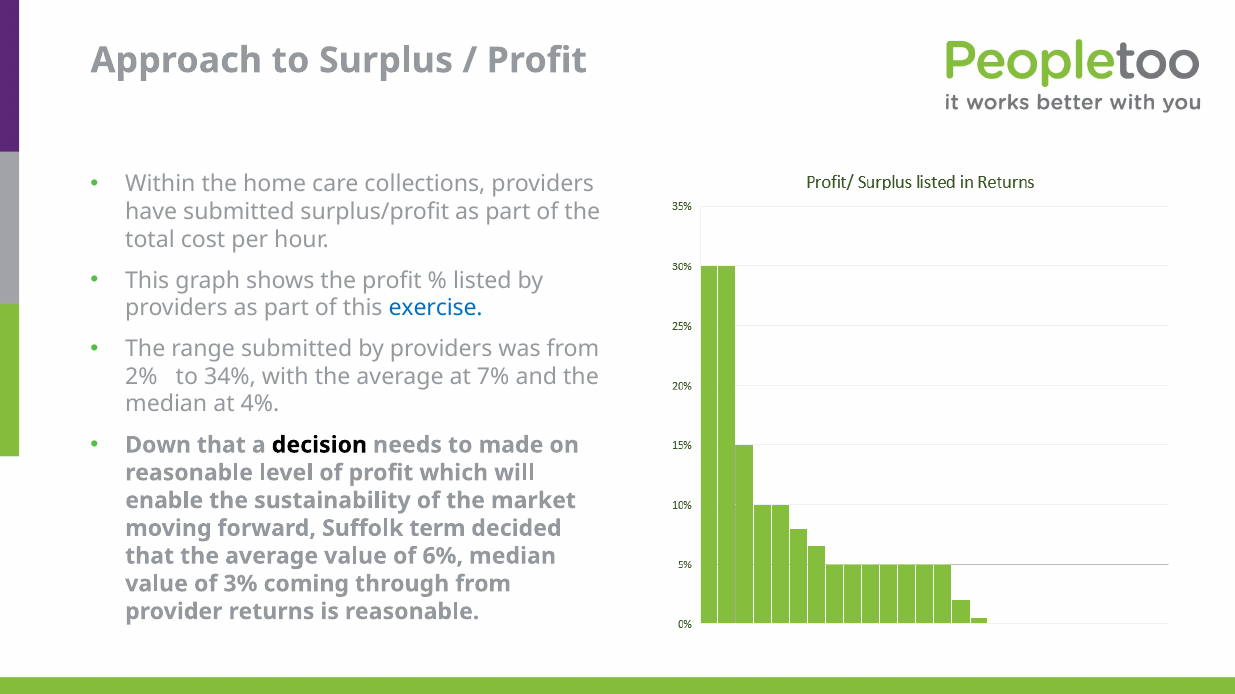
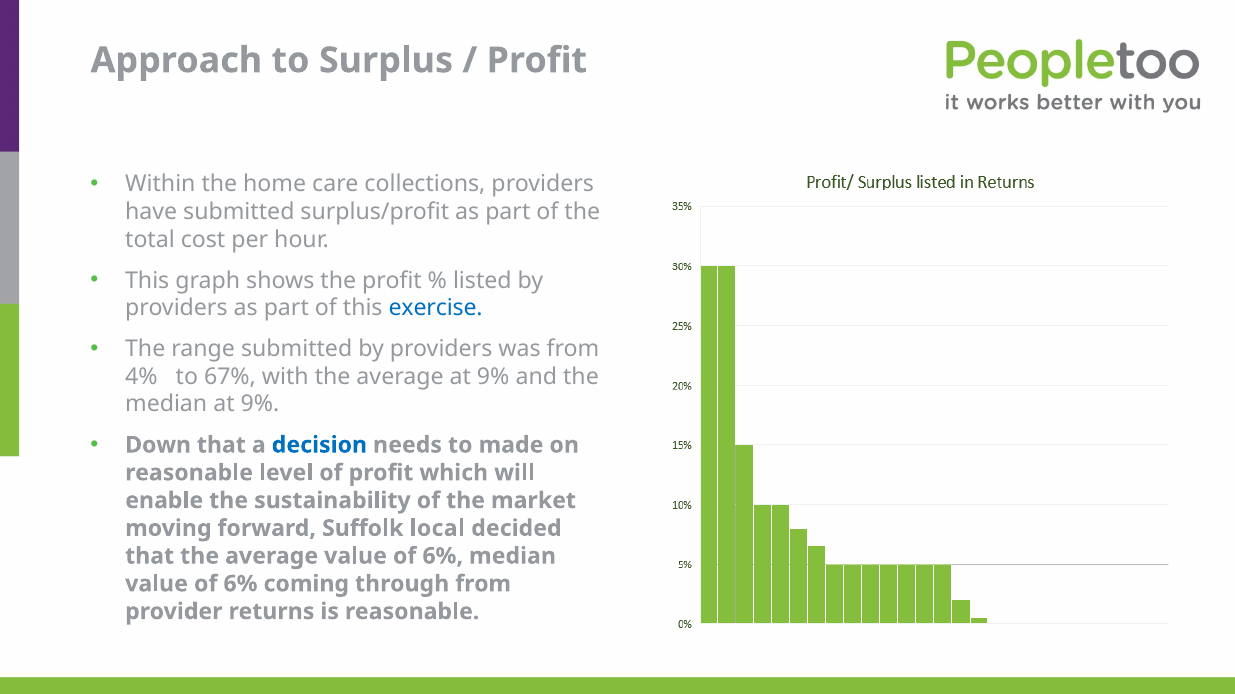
2%: 2% -> 4% (141, 377)
34%: 34% -> 67% (230, 377)
average at 7%: 7% -> 9% (493, 377)
median at 4%: 4% -> 9% (260, 405)
decision colour: black -> blue (319, 445)
term: term -> local (437, 529)
3%: 3% -> 6% (240, 584)
